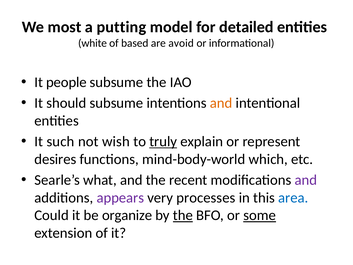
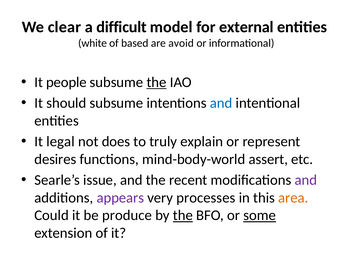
most: most -> clear (64, 27)
putting: putting -> difficult (122, 27)
detailed: detailed -> external (246, 27)
the underline: none -> present (157, 82)
and colour: orange -> blue (221, 103)
such: such -> legal (61, 141)
wish: wish -> does (116, 141)
truly underline: present -> none (163, 141)
which: which -> assert (268, 159)
what: what -> issue (100, 180)
area colour: blue -> orange (293, 198)
organize: organize -> produce (127, 215)
